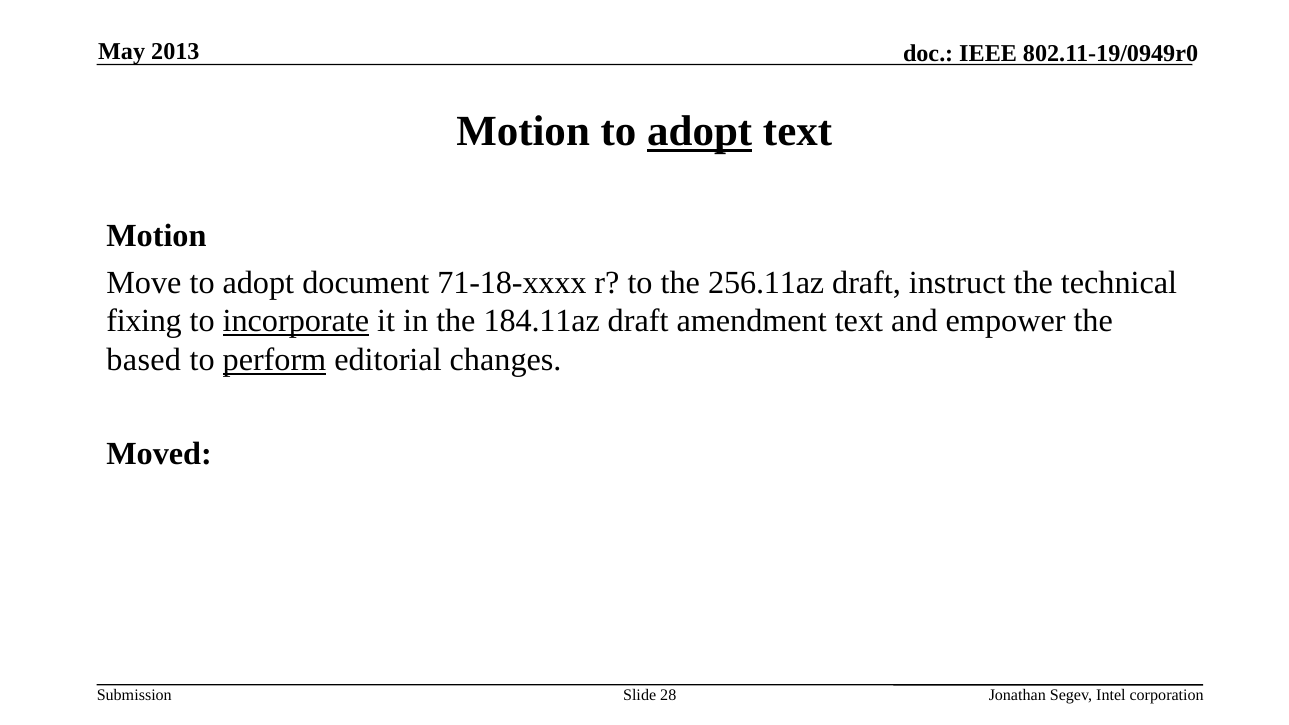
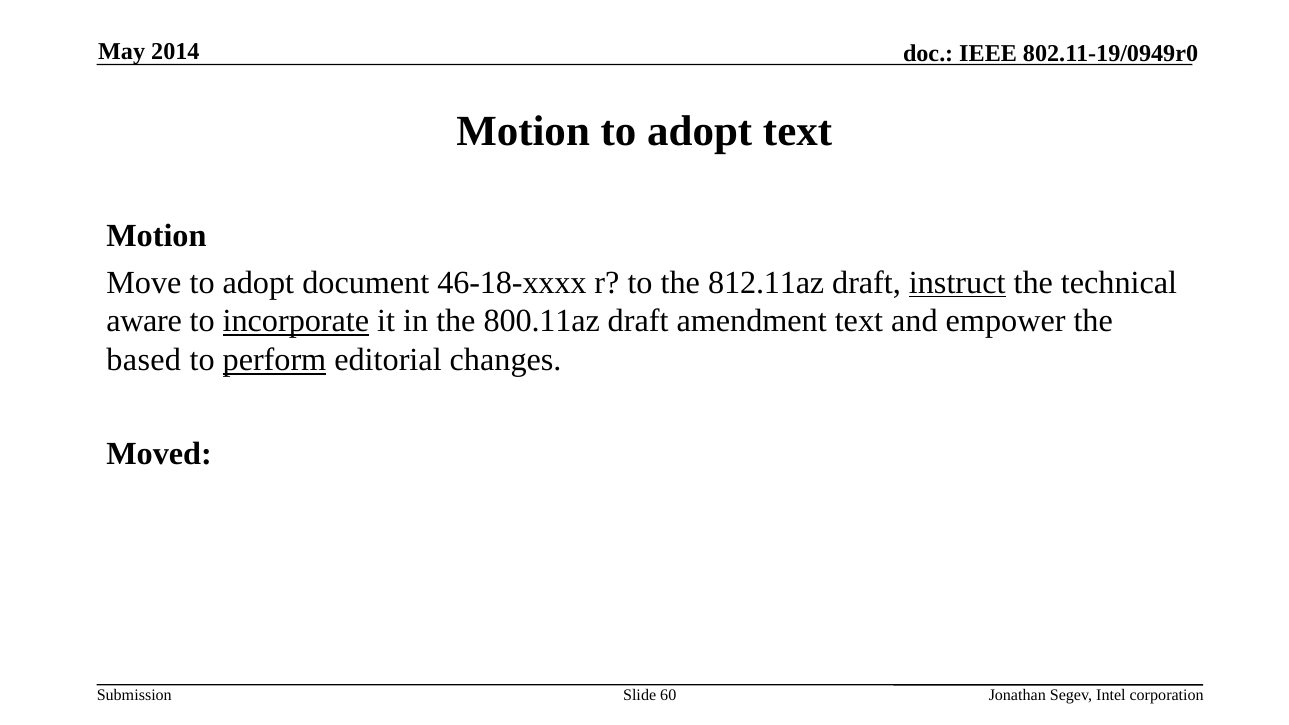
2013: 2013 -> 2014 (175, 51)
adopt underline: present -> none (700, 132)
71-18-xxxx: 71-18-xxxx -> 46-18-xxxx (512, 283)
256.11az: 256.11az -> 812.11az (766, 283)
instruct underline: none -> present (957, 283)
fixing: fixing -> aware (144, 321)
184.11az: 184.11az -> 800.11az (542, 321)
28: 28 -> 60 (668, 695)
